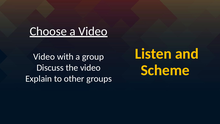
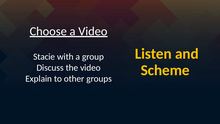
Video: Video -> Stacie (44, 57)
